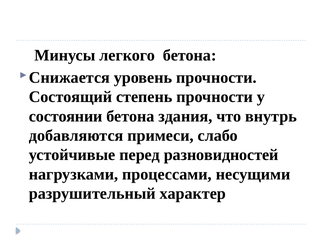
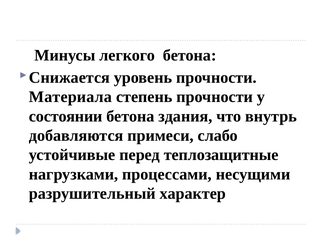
Состоящий: Состоящий -> Материала (70, 97)
разновидностей: разновидностей -> теплозащитные (221, 155)
